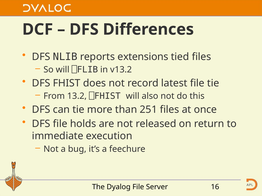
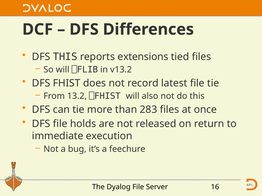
DFS NLIB: NLIB -> THIS (65, 57)
251: 251 -> 283 (148, 110)
